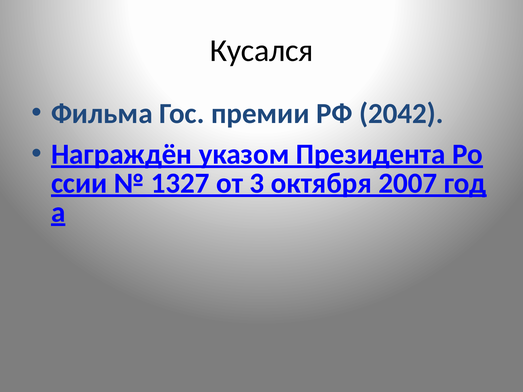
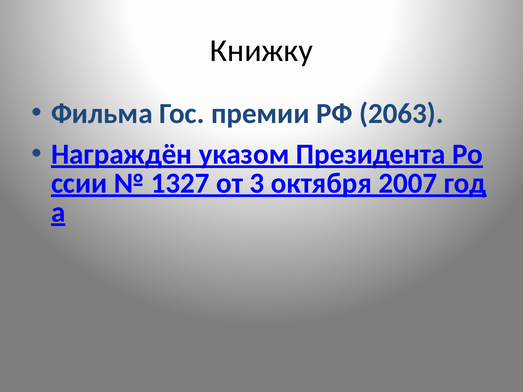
Кусался: Кусался -> Книжку (261, 51)
2042: 2042 -> 2063 (401, 114)
